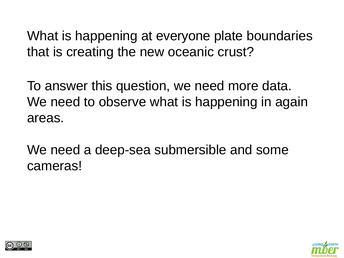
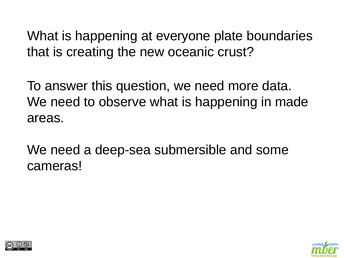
again: again -> made (292, 102)
